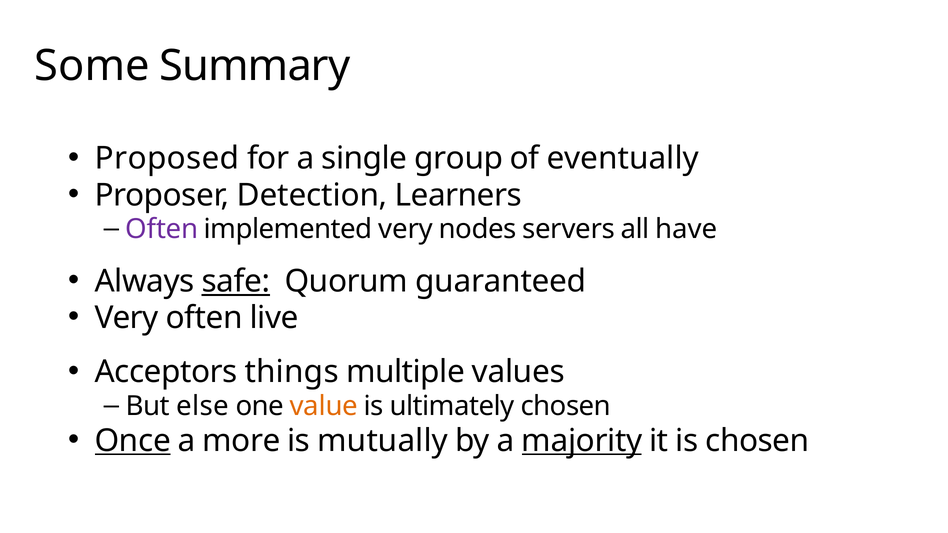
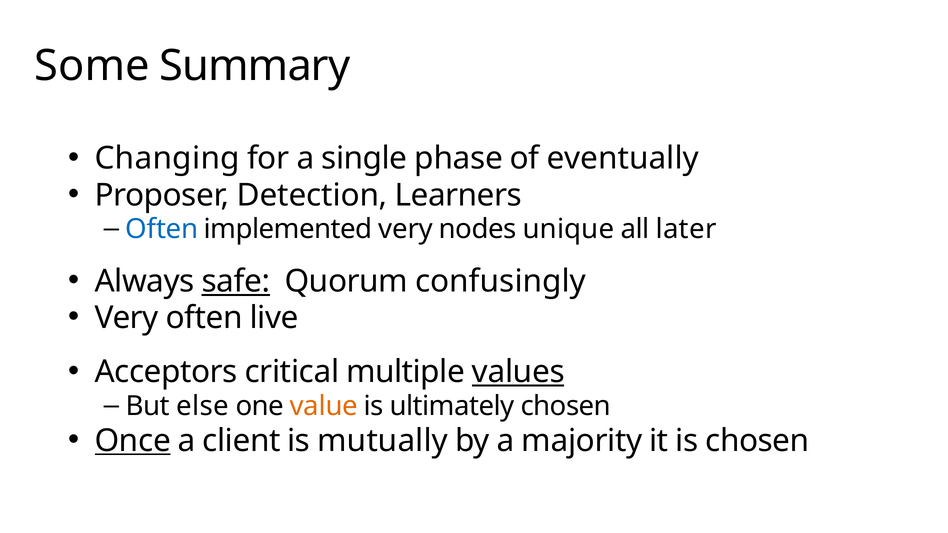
Proposed: Proposed -> Changing (167, 159)
group: group -> phase (459, 159)
Often colour: purple -> blue (162, 229)
servers: servers -> unique (568, 229)
have: have -> later (686, 229)
guaranteed: guaranteed -> confusingly (501, 281)
things: things -> critical (292, 372)
values underline: none -> present (518, 372)
more: more -> client (241, 441)
majority underline: present -> none (582, 441)
